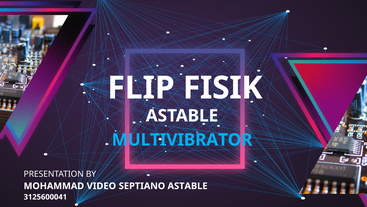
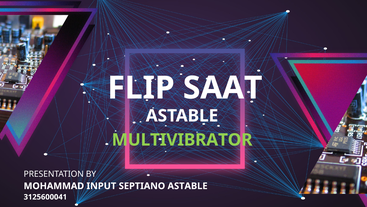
FISIK: FISIK -> SAAT (223, 88)
MULTIVIBRATOR colour: light blue -> light green (182, 140)
VIDEO: VIDEO -> INPUT (101, 186)
